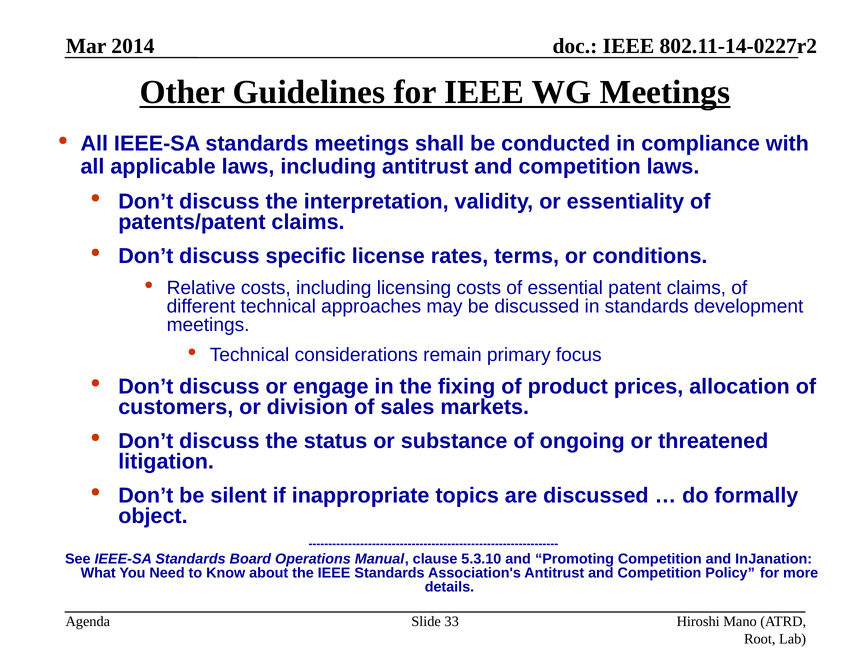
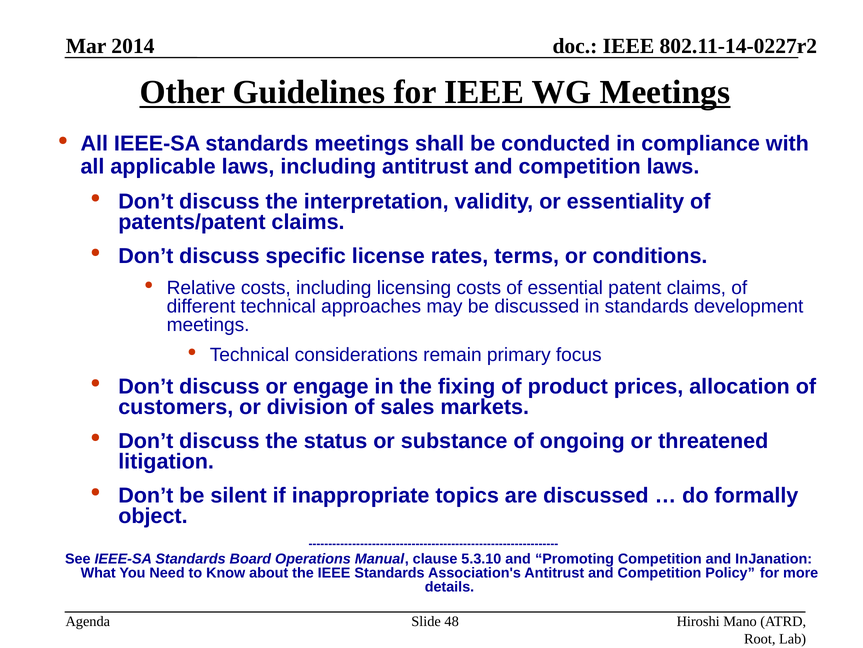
33: 33 -> 48 (452, 621)
